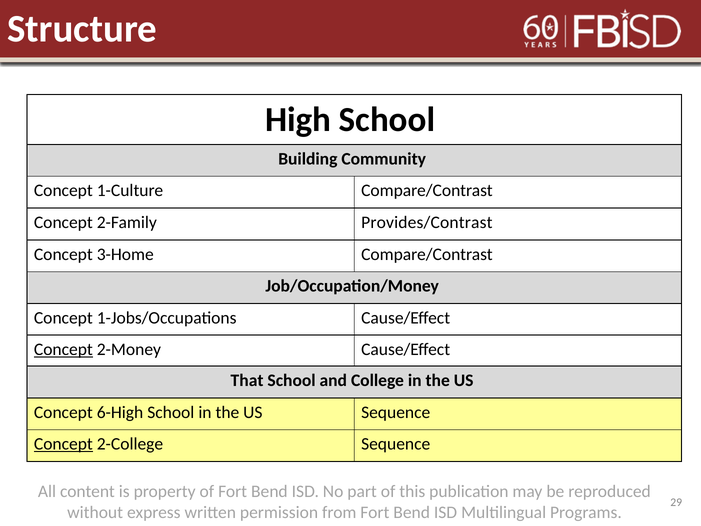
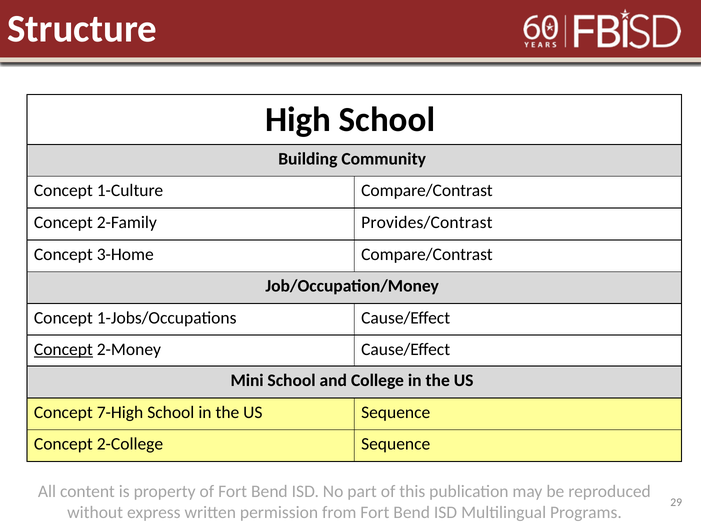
That: That -> Mini (247, 380)
6-High: 6-High -> 7-High (120, 412)
Concept underline: present -> none (63, 444)
